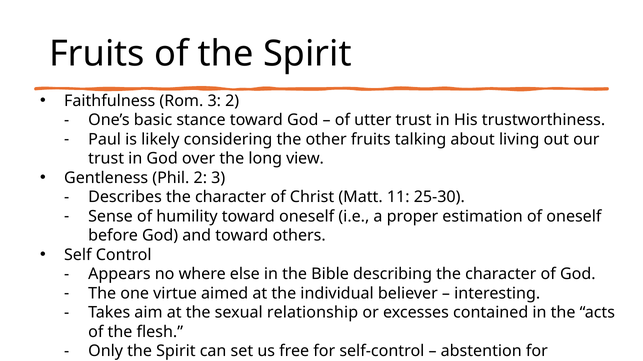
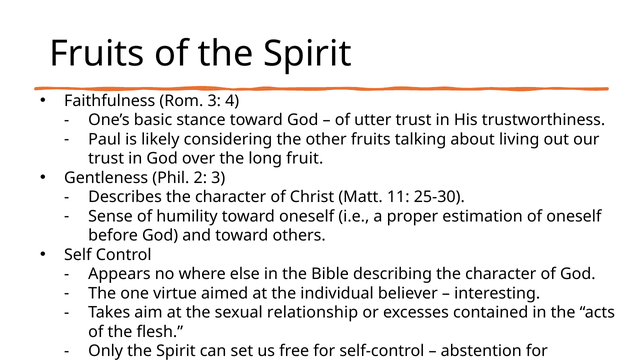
3 2: 2 -> 4 (232, 101)
view: view -> fruit (305, 159)
